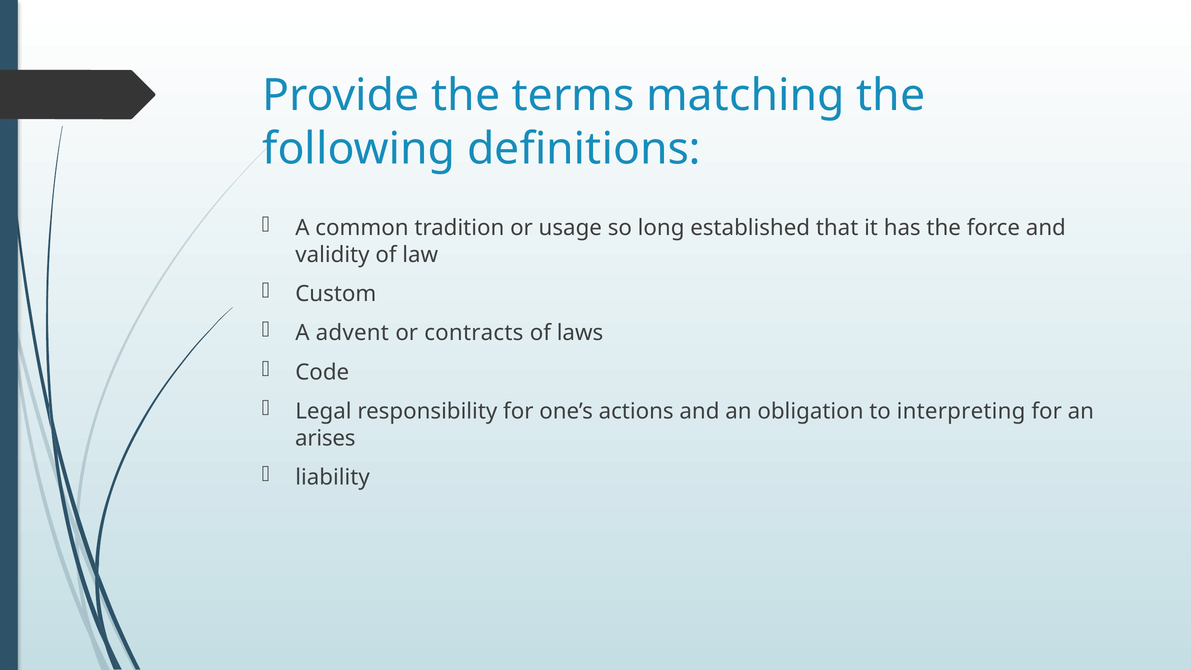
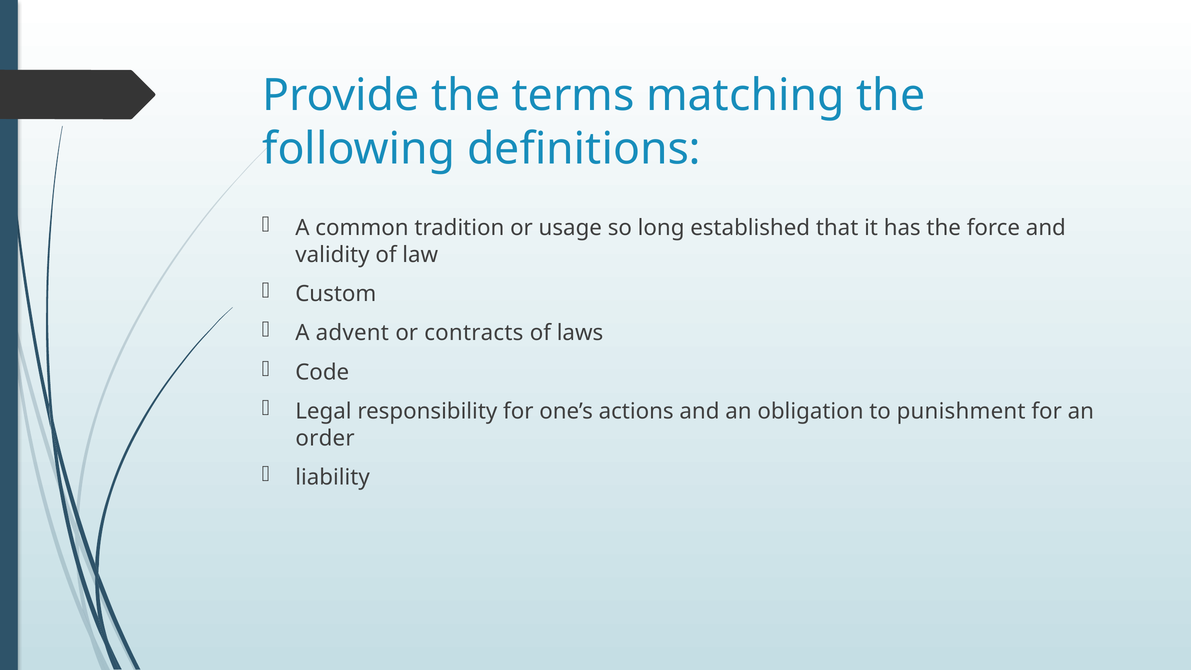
interpreting: interpreting -> punishment (961, 412)
arises: arises -> order (325, 438)
